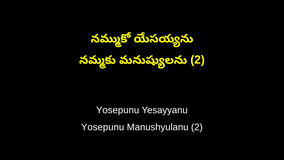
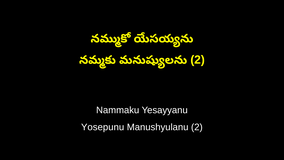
Yosepunu: Yosepunu -> Nammaku (118, 110)
